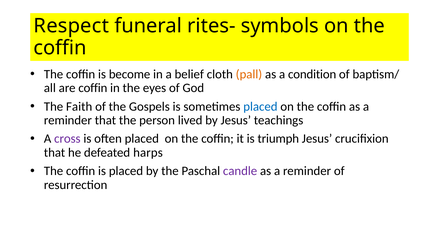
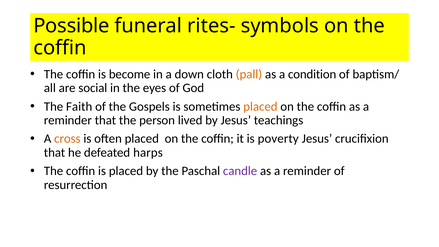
Respect: Respect -> Possible (71, 26)
belief: belief -> down (189, 74)
are coffin: coffin -> social (93, 88)
placed colour: blue -> orange (260, 106)
cross colour: purple -> orange (67, 139)
triumph: triumph -> poverty (278, 139)
